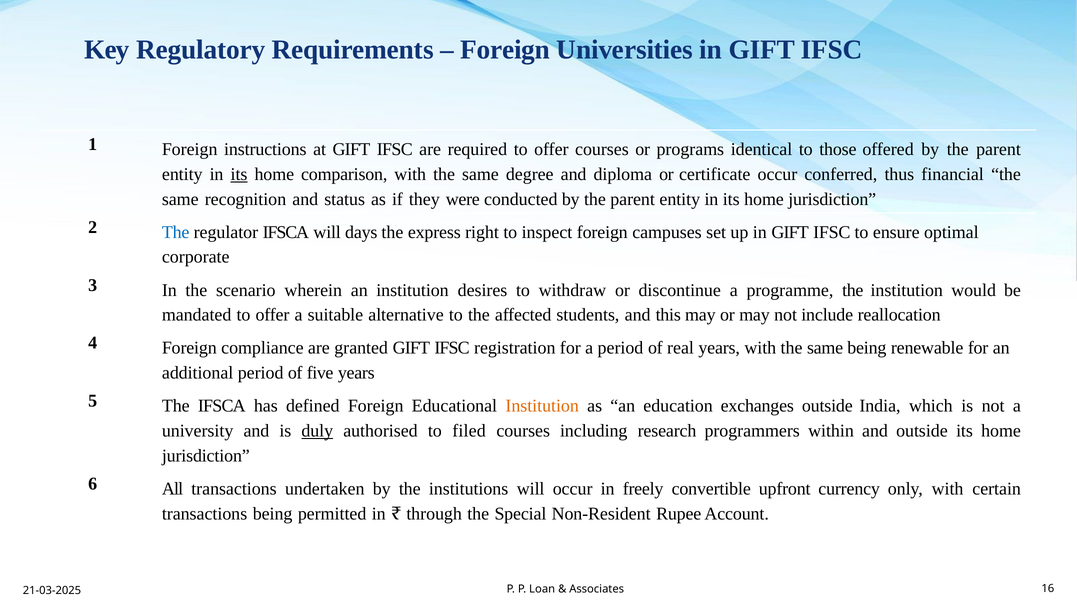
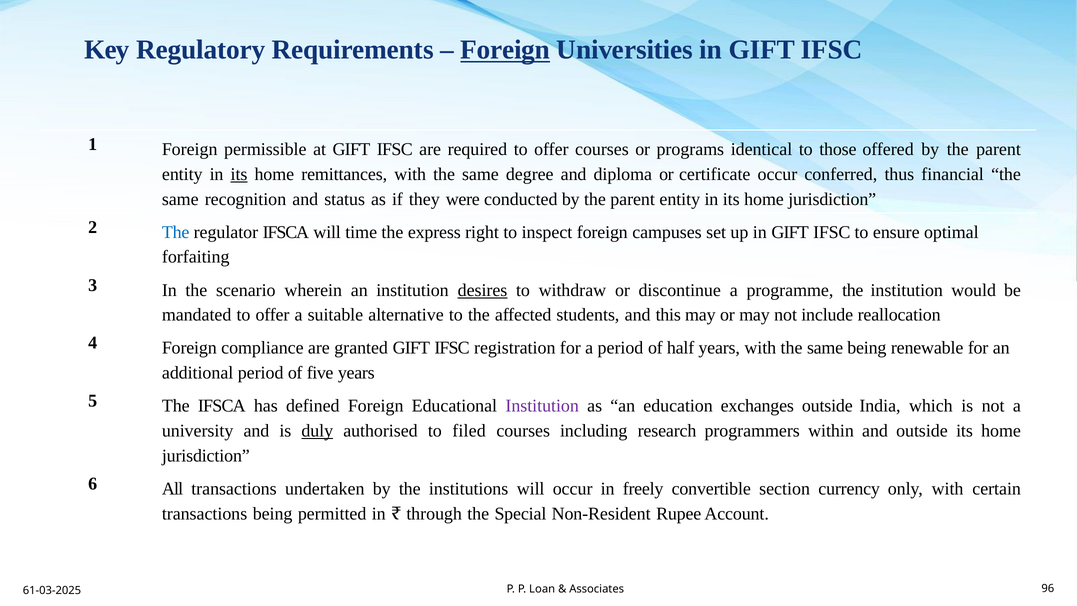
Foreign underline: none -> present (505, 50)
instructions: instructions -> permissible (265, 149)
comparison: comparison -> remittances (344, 174)
days: days -> time (361, 232)
corporate: corporate -> forfaiting (196, 257)
desires underline: none -> present (483, 290)
real: real -> half (681, 348)
Institution colour: orange -> purple (542, 406)
upfront: upfront -> section (785, 489)
21-03-2025: 21-03-2025 -> 61-03-2025 (52, 590)
16: 16 -> 96 (1048, 588)
